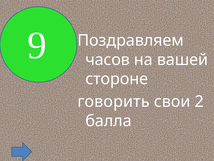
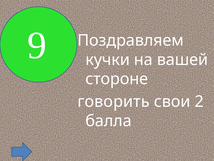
часов: часов -> кучки (108, 60)
